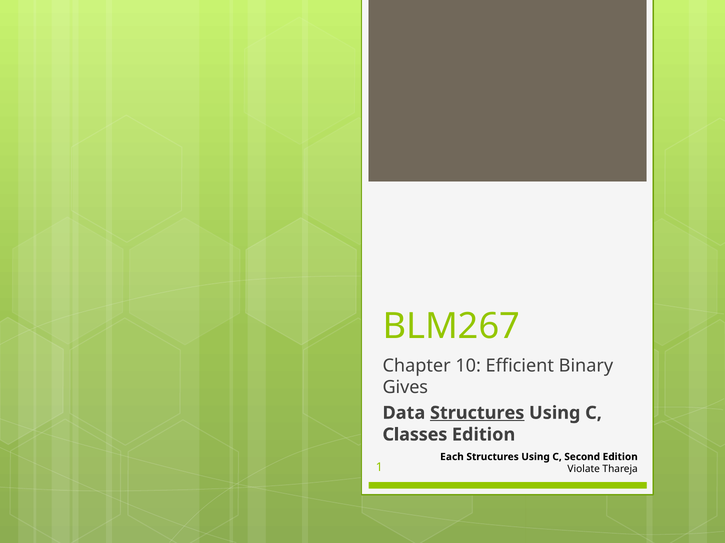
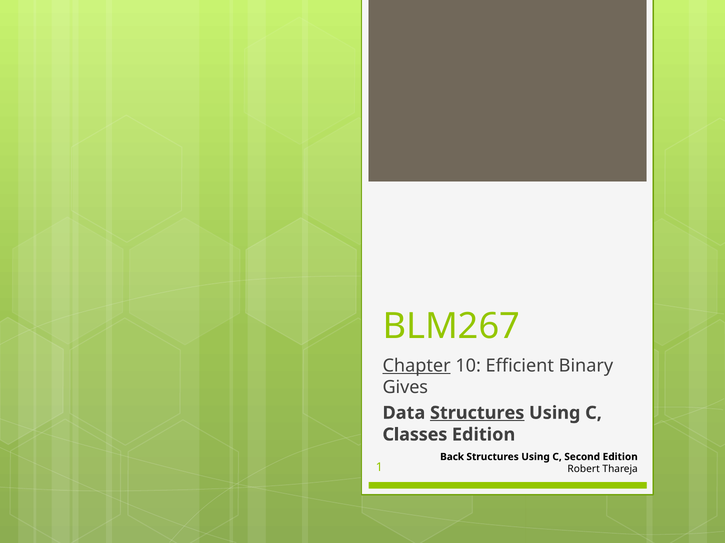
Chapter underline: none -> present (417, 366)
Each: Each -> Back (452, 457)
Violate: Violate -> Robert (584, 470)
